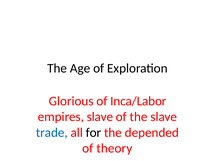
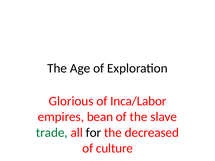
empires slave: slave -> bean (100, 117)
trade colour: blue -> green (52, 133)
depended: depended -> decreased (152, 133)
theory: theory -> culture (114, 149)
